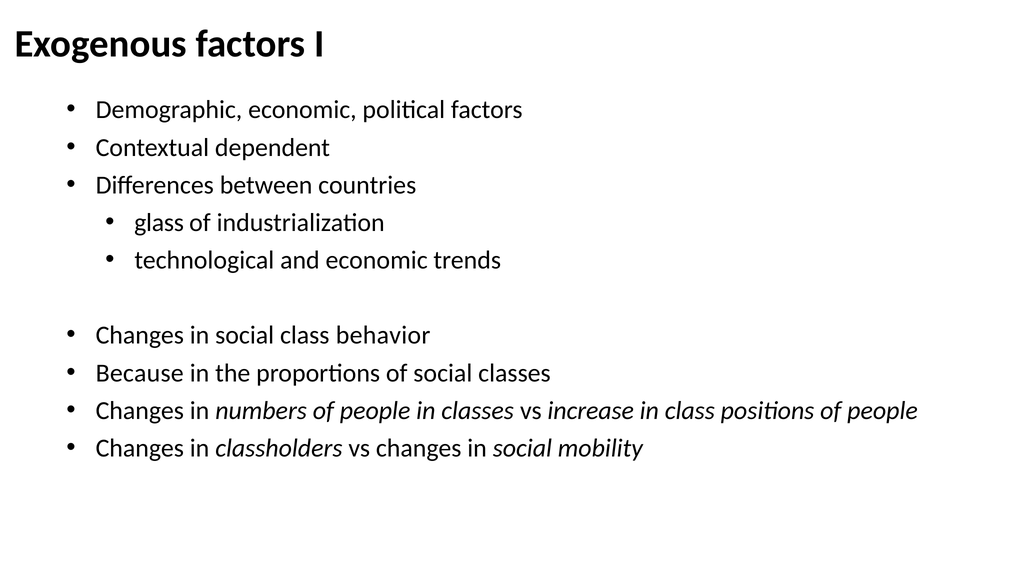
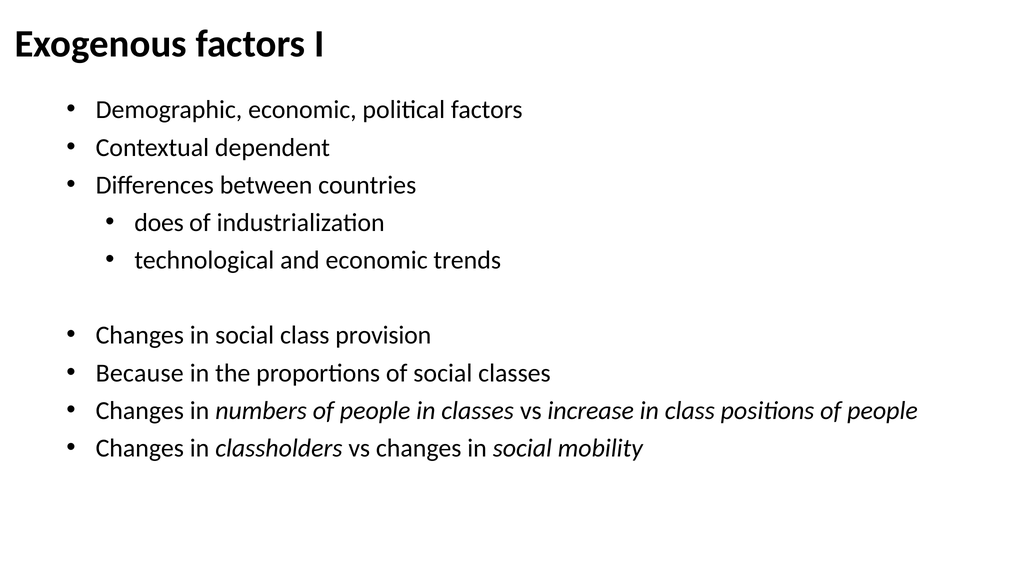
glass: glass -> does (159, 223)
behavior: behavior -> provision (383, 335)
